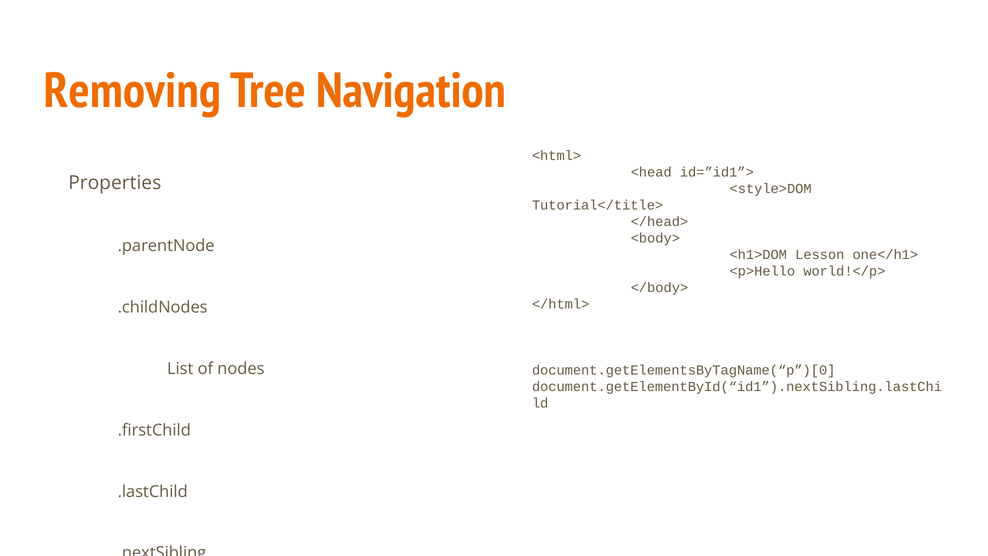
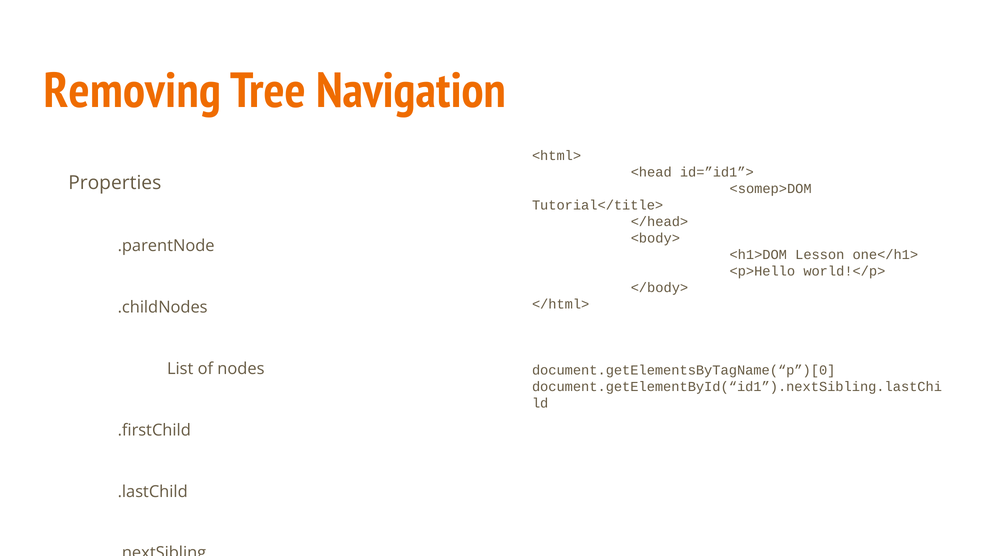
<style>DOM: <style>DOM -> <somep>DOM (771, 189)
